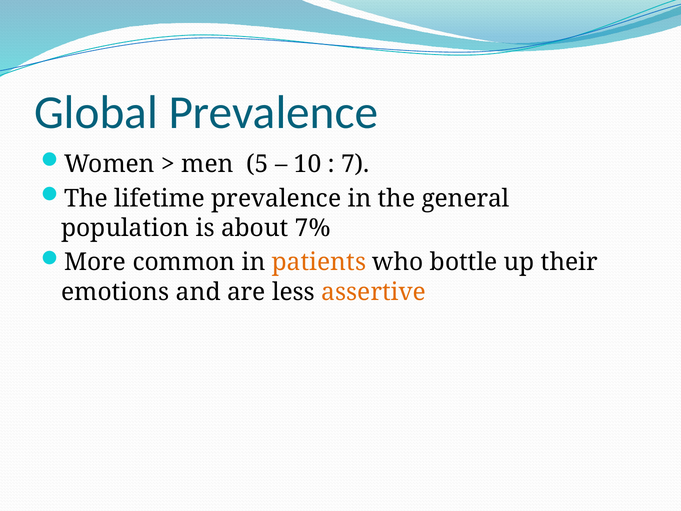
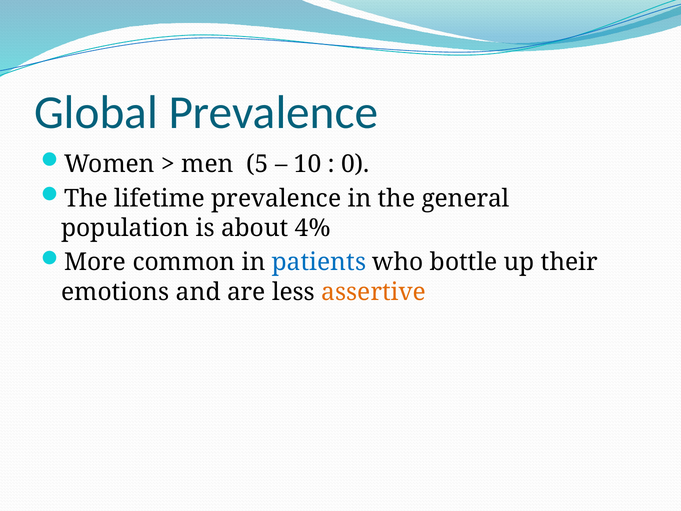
7: 7 -> 0 (355, 164)
7%: 7% -> 4% (313, 228)
patients colour: orange -> blue (319, 262)
